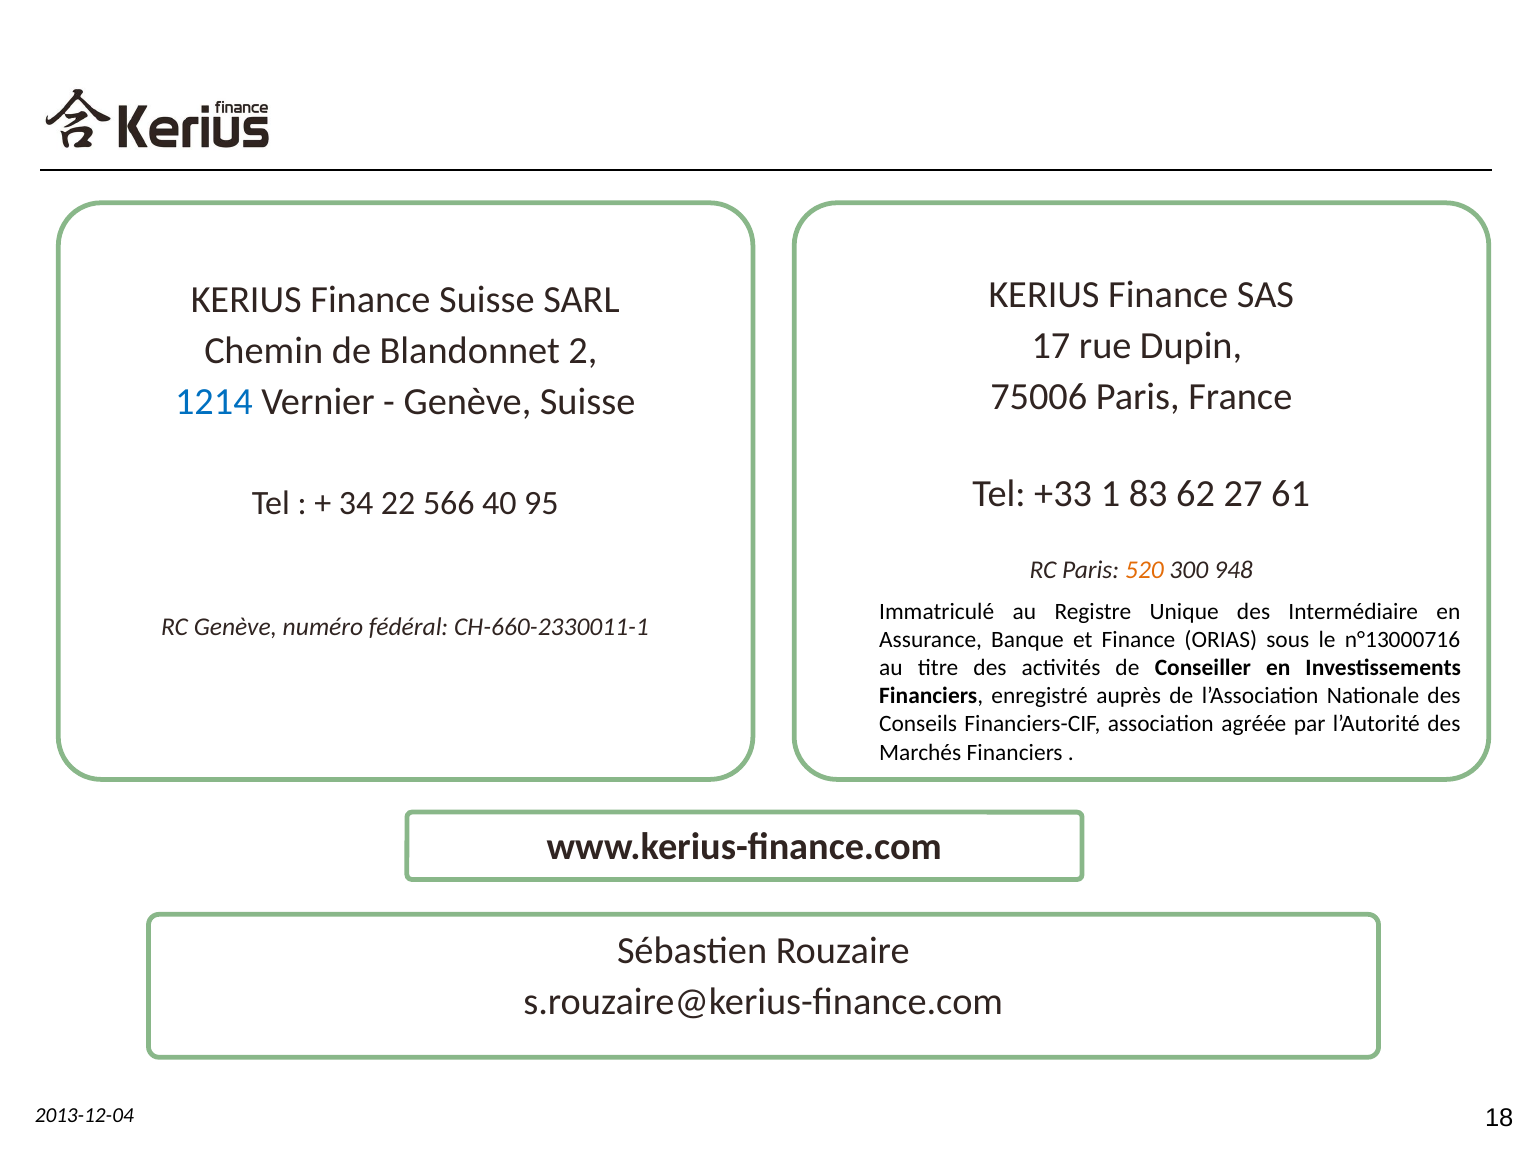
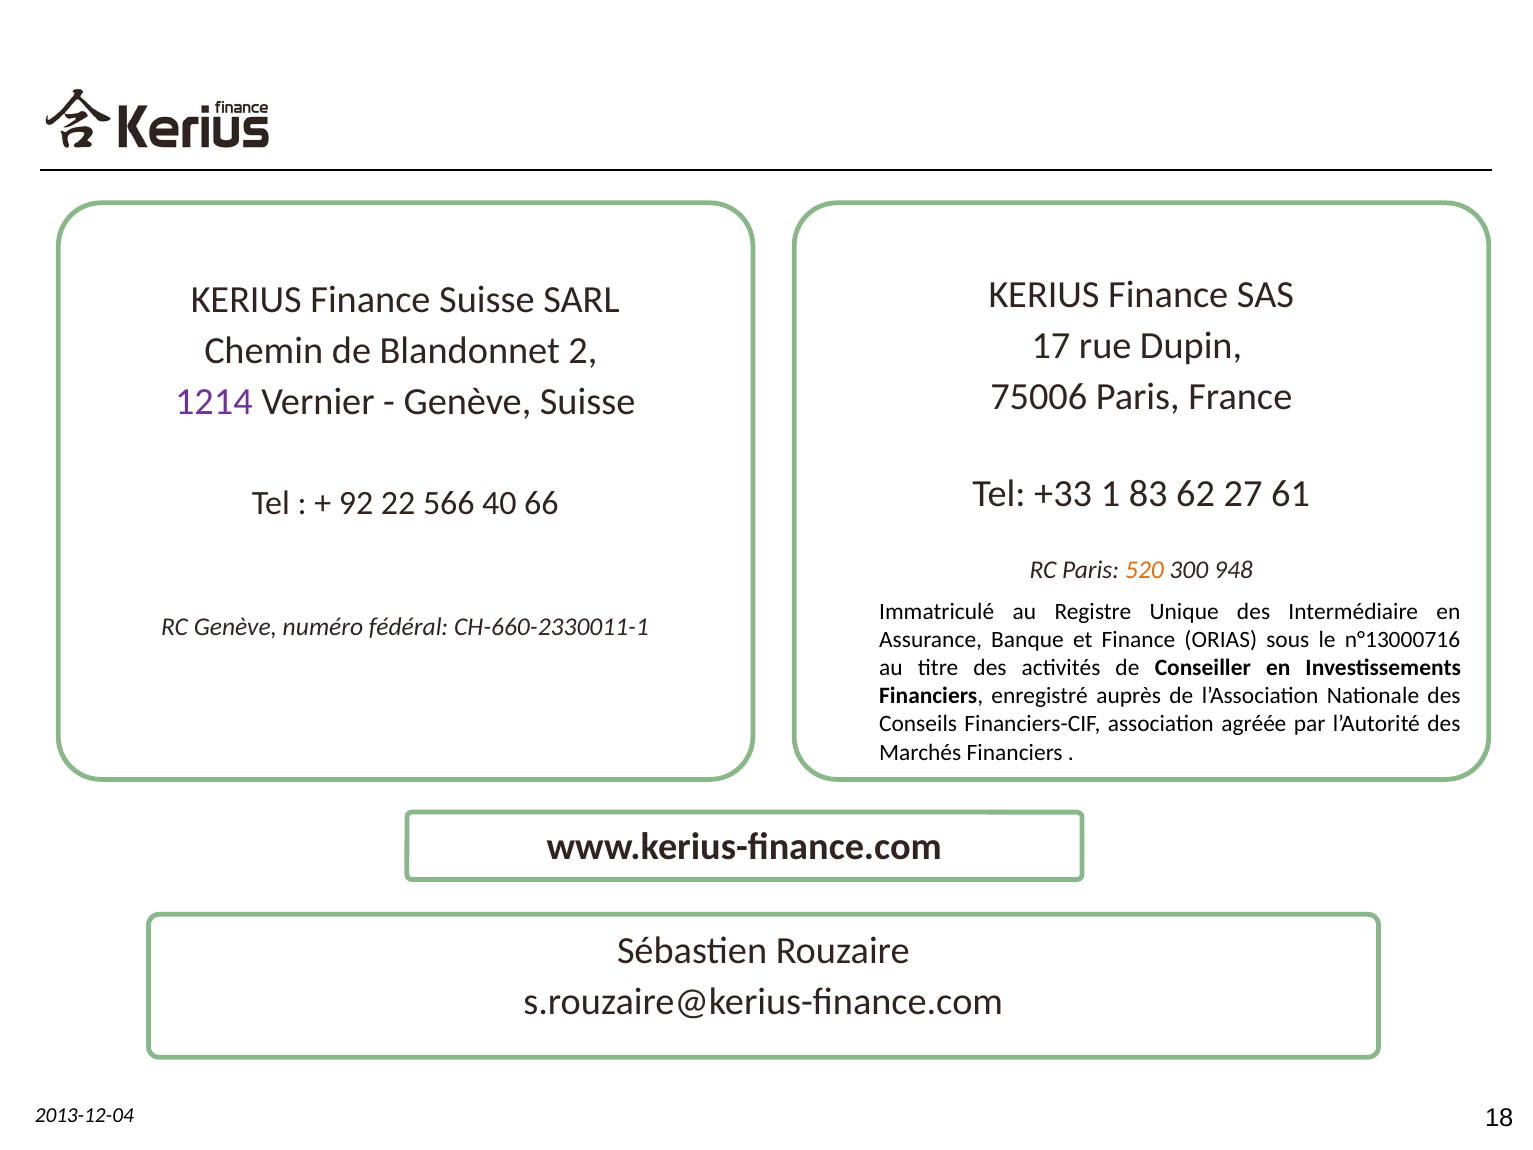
1214 colour: blue -> purple (214, 402)
34: 34 -> 92 (356, 503)
95: 95 -> 66 (541, 503)
